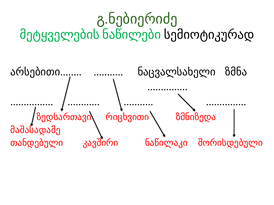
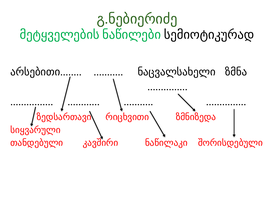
მაშასადამე: მაშასადამე -> სიყვარული (35, 130)
